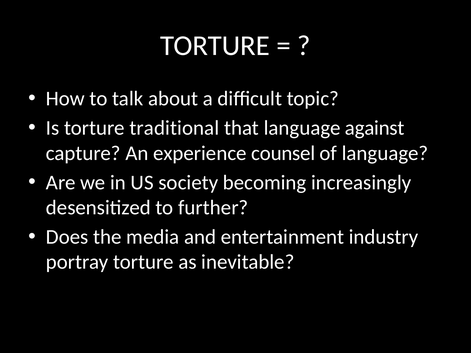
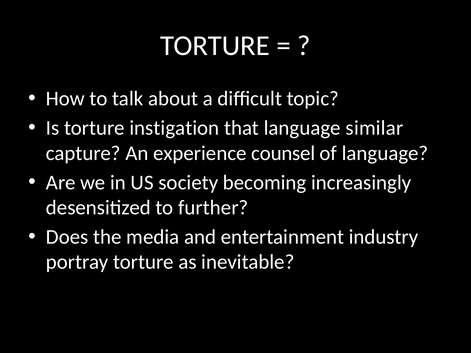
traditional: traditional -> instigation (174, 128)
against: against -> similar (375, 128)
